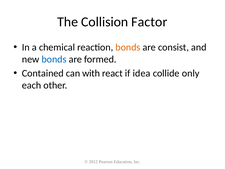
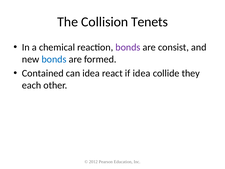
Factor: Factor -> Tenets (149, 22)
bonds colour: orange -> purple (128, 47)
can with: with -> idea (91, 73)
only: only -> they (191, 73)
